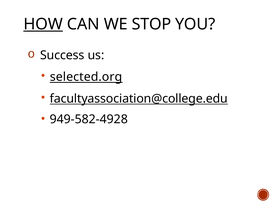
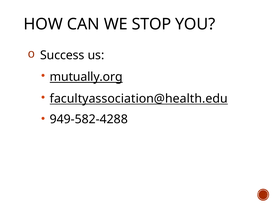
HOW underline: present -> none (43, 24)
selected.org: selected.org -> mutually.org (86, 77)
facultyassociation@college.edu: facultyassociation@college.edu -> facultyassociation@health.edu (139, 99)
949-582-4928: 949-582-4928 -> 949-582-4288 (89, 119)
